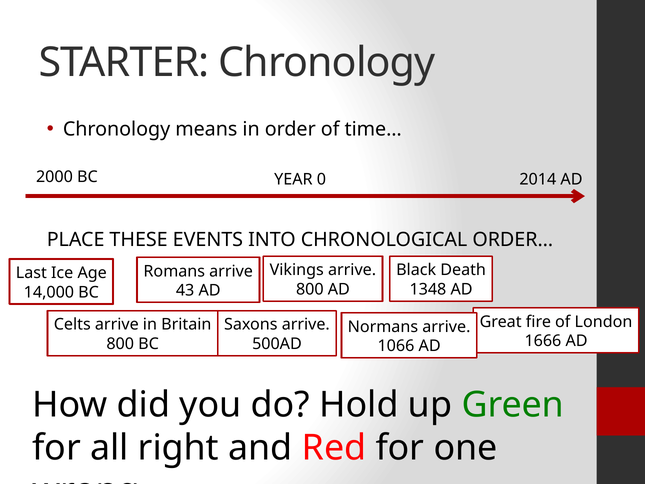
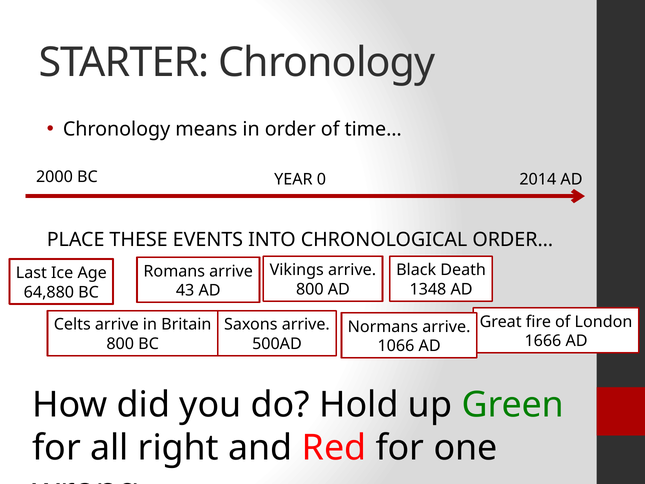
14,000: 14,000 -> 64,880 (49, 292)
